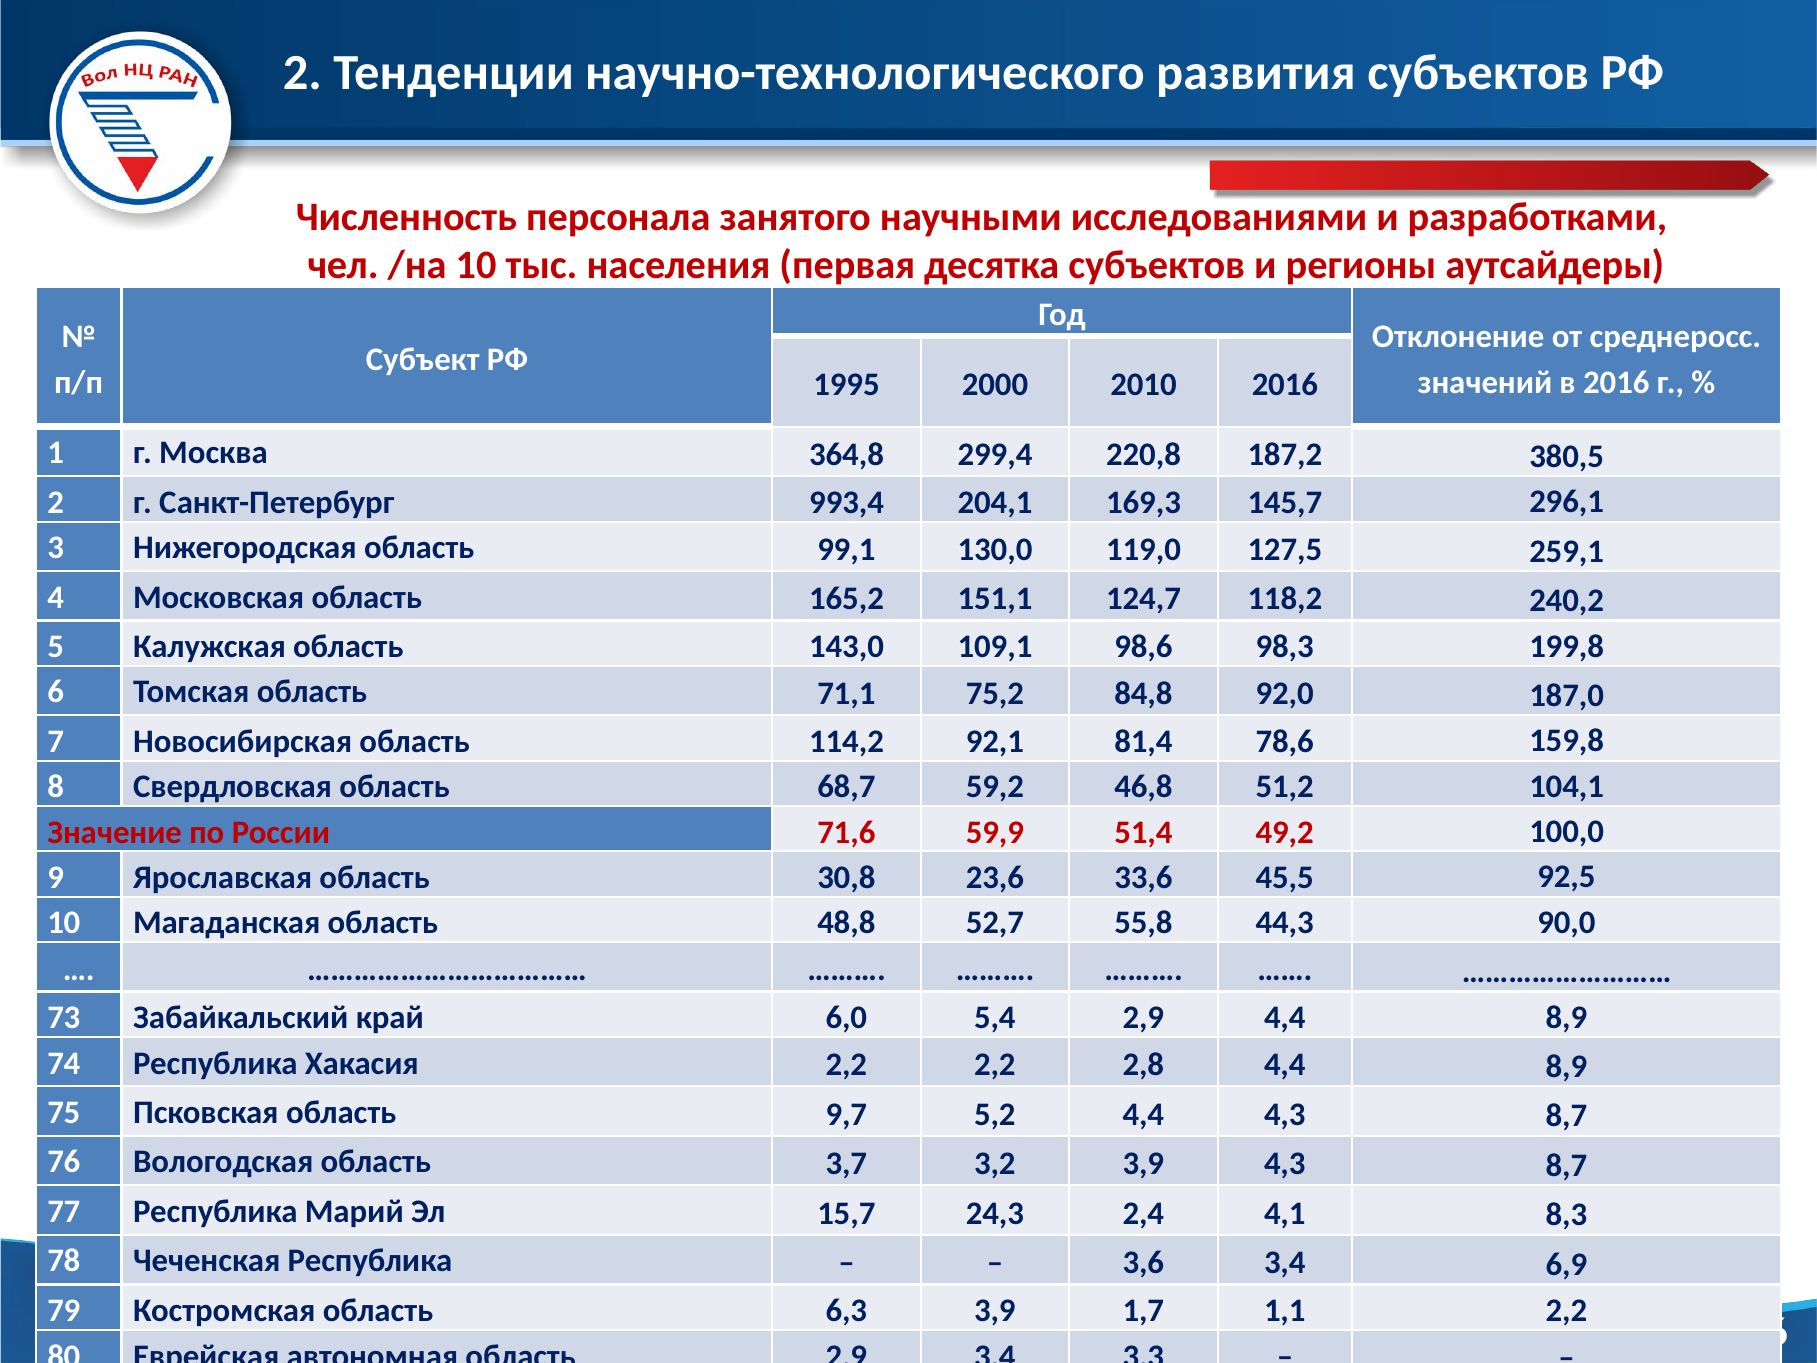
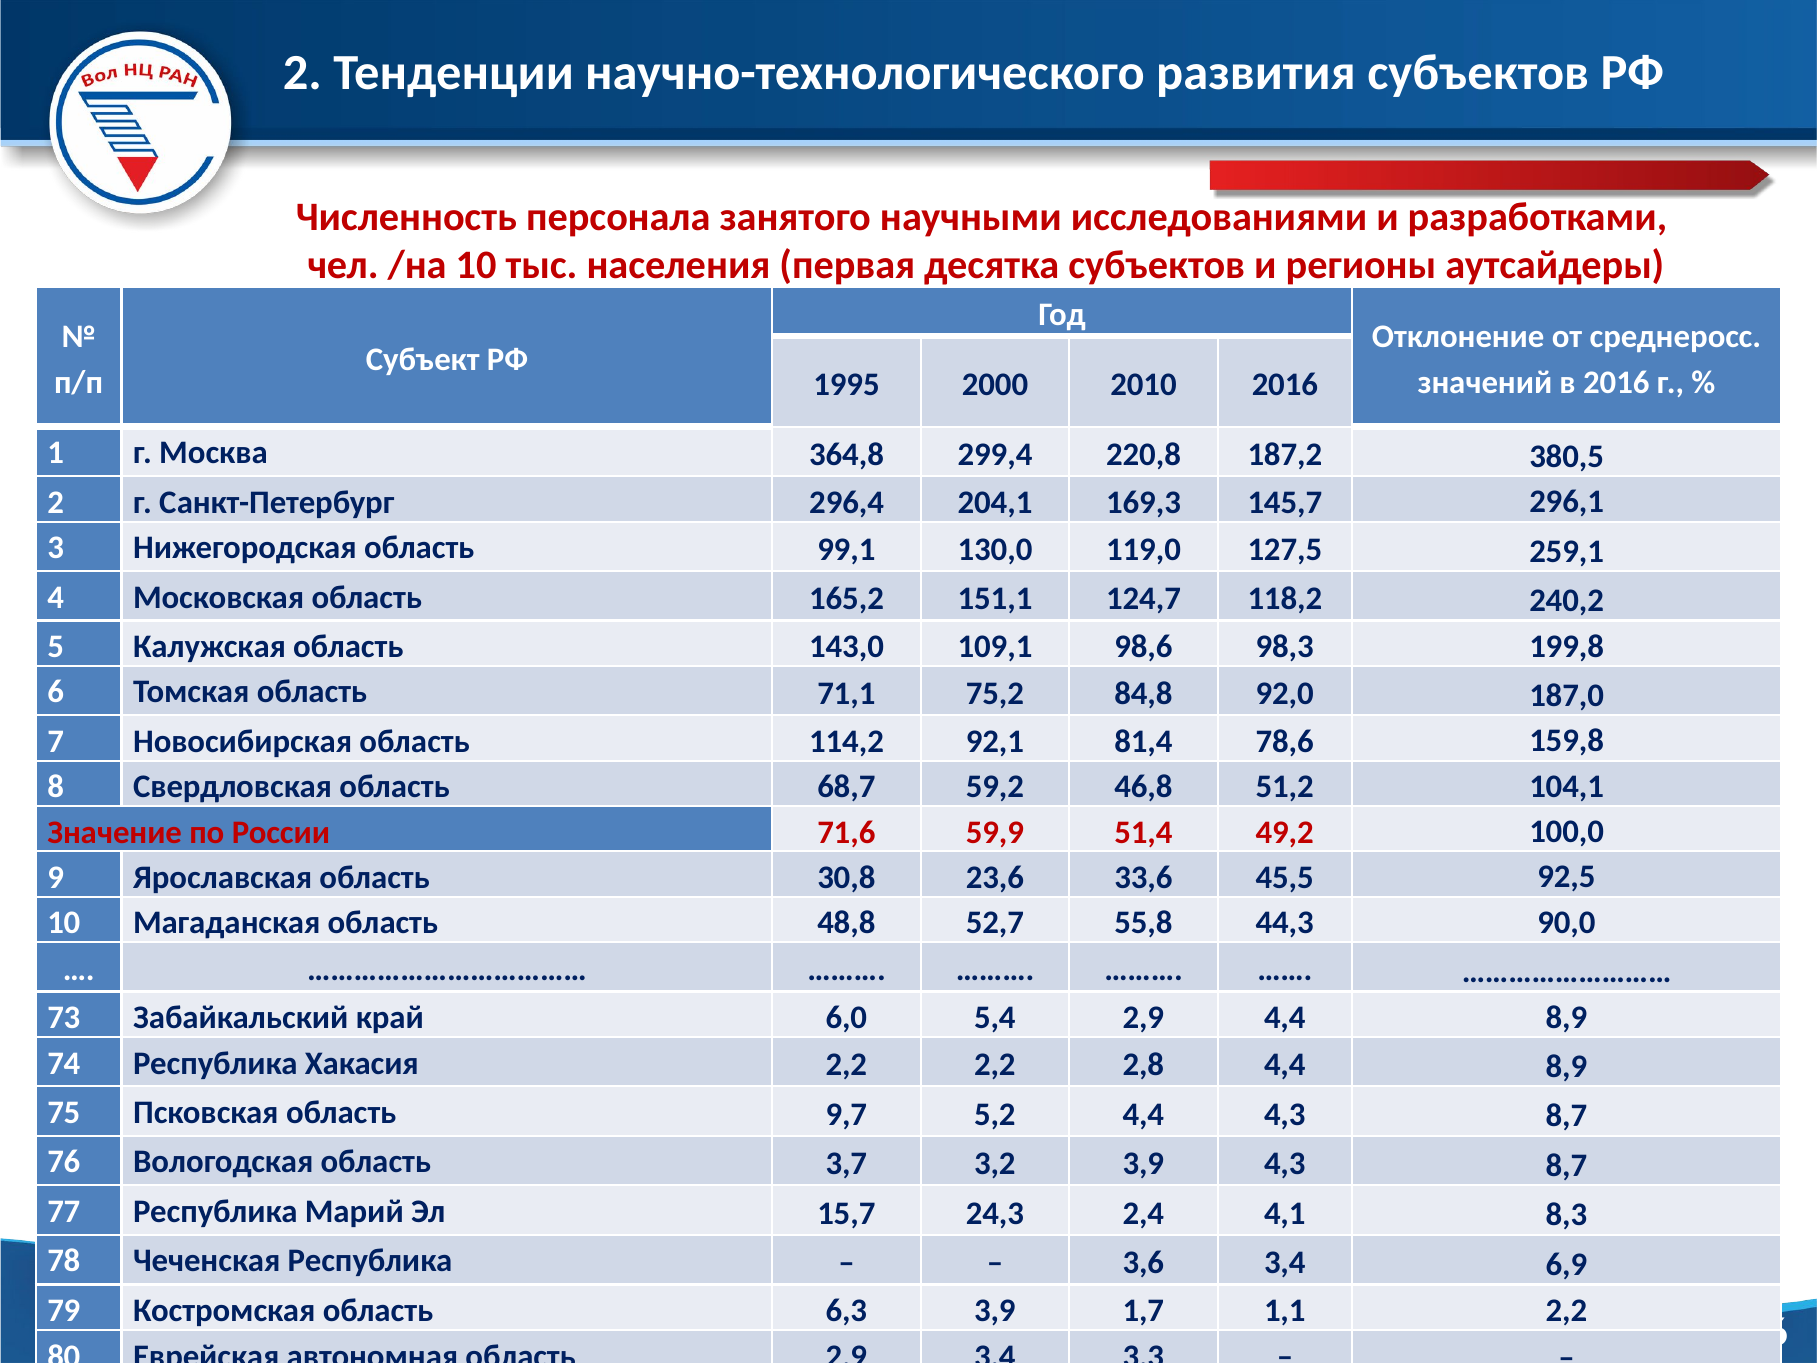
993,4: 993,4 -> 296,4 (847, 502)
